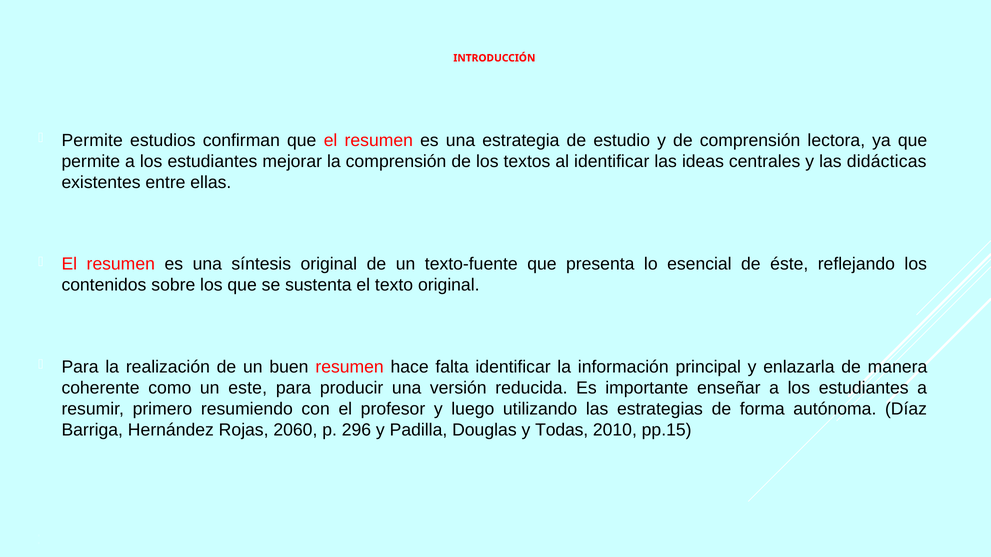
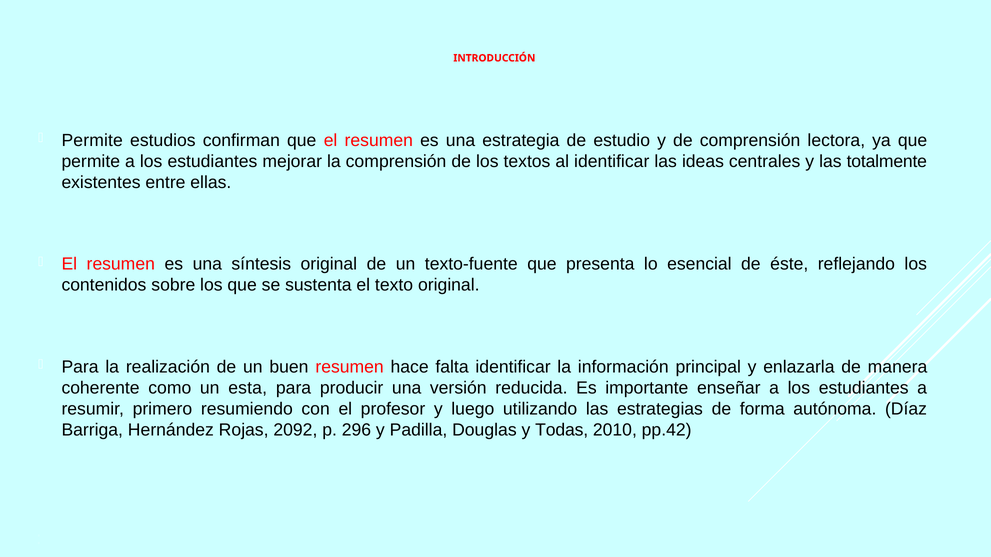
didácticas: didácticas -> totalmente (887, 161)
este: este -> esta (248, 388)
2060: 2060 -> 2092 (295, 430)
pp.15: pp.15 -> pp.42 (667, 430)
